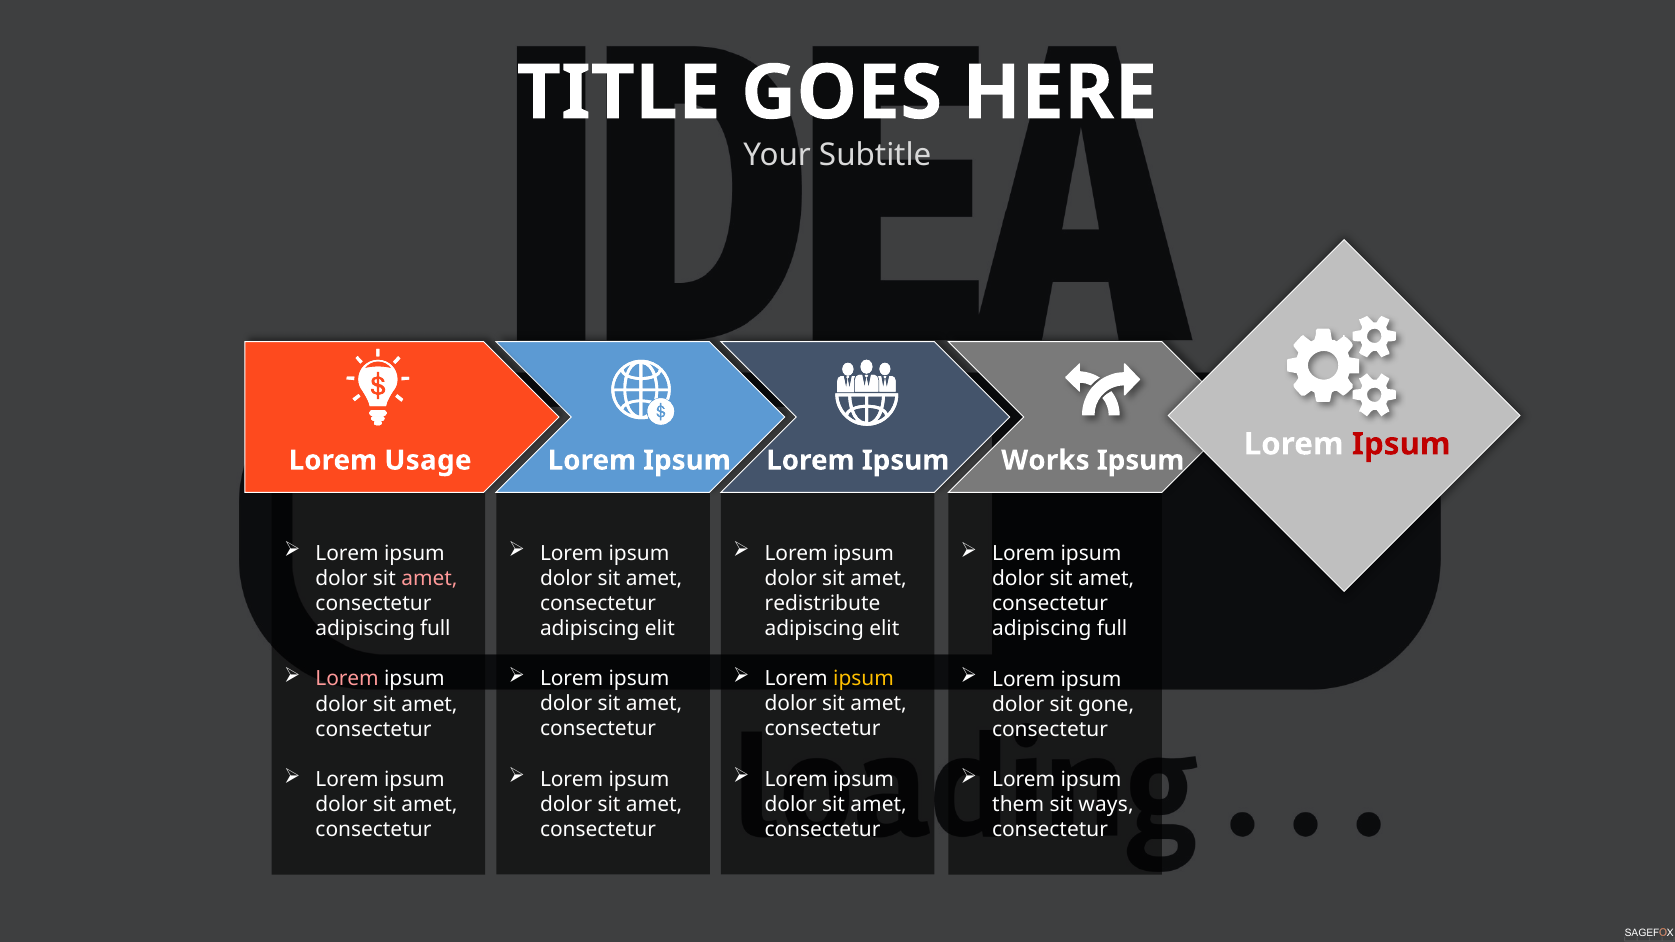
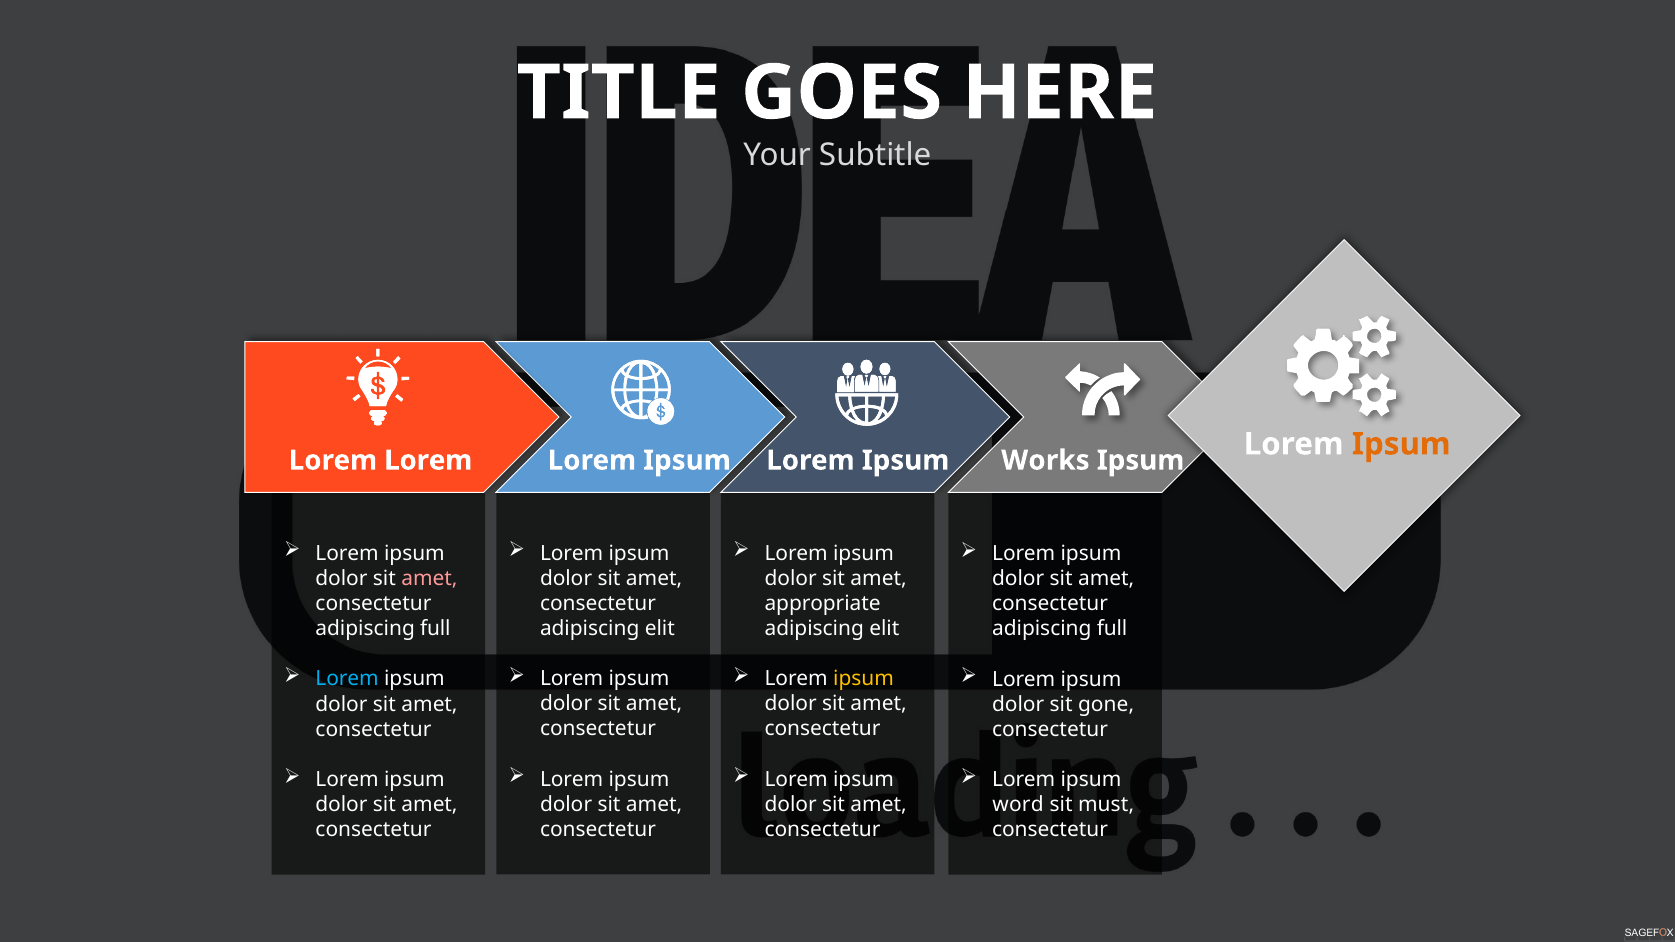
Usage: Usage -> Lorem (428, 460)
Ipsum colour: red -> orange (1401, 444)
redistribute: redistribute -> appropriate (823, 604)
Lorem colour: pink -> light blue (347, 679)
them: them -> word (1018, 805)
ways: ways -> must (1106, 805)
